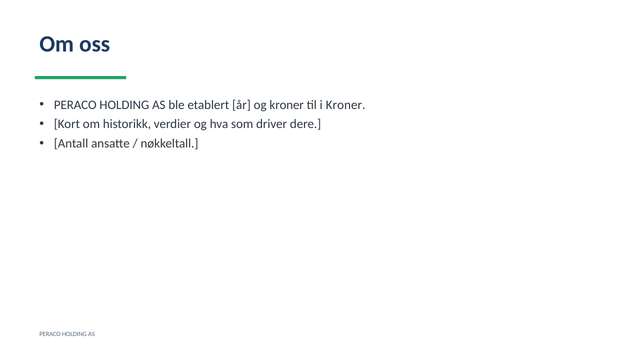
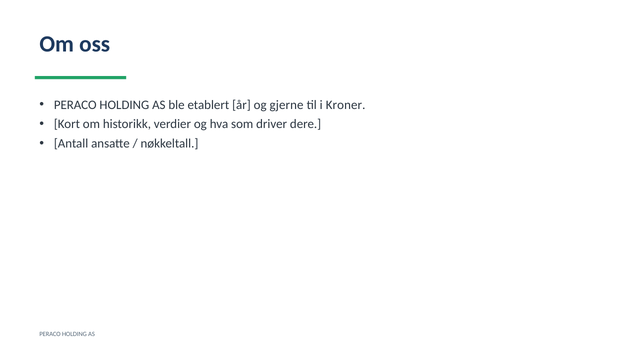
og kroner: kroner -> gjerne (287, 105)
